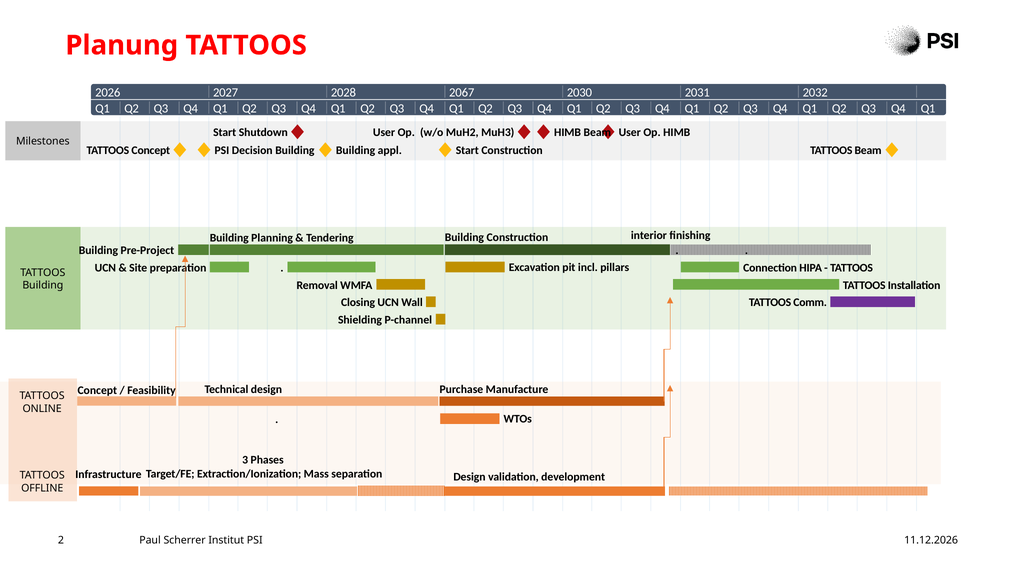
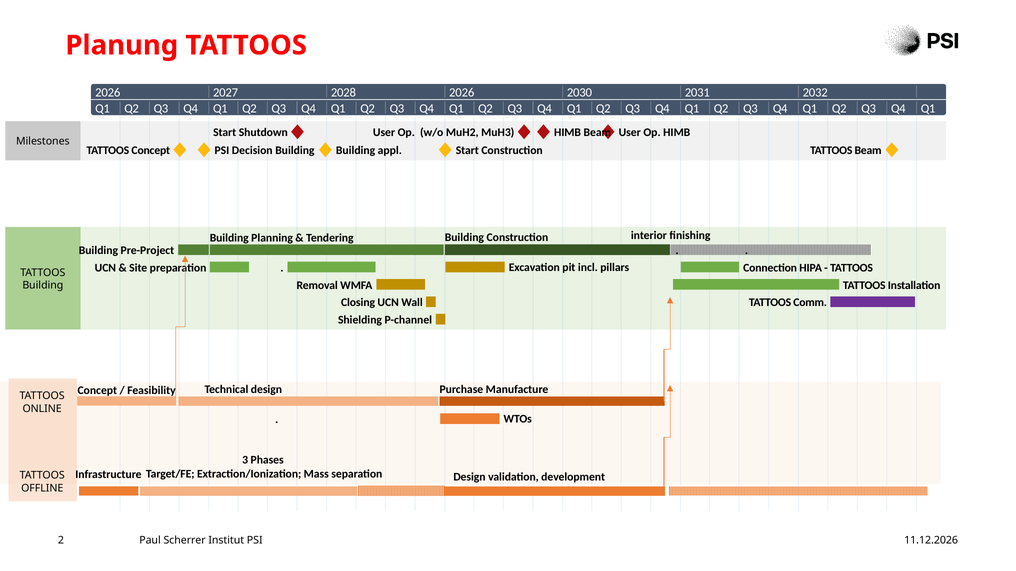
2028 2067: 2067 -> 2026 (462, 93)
